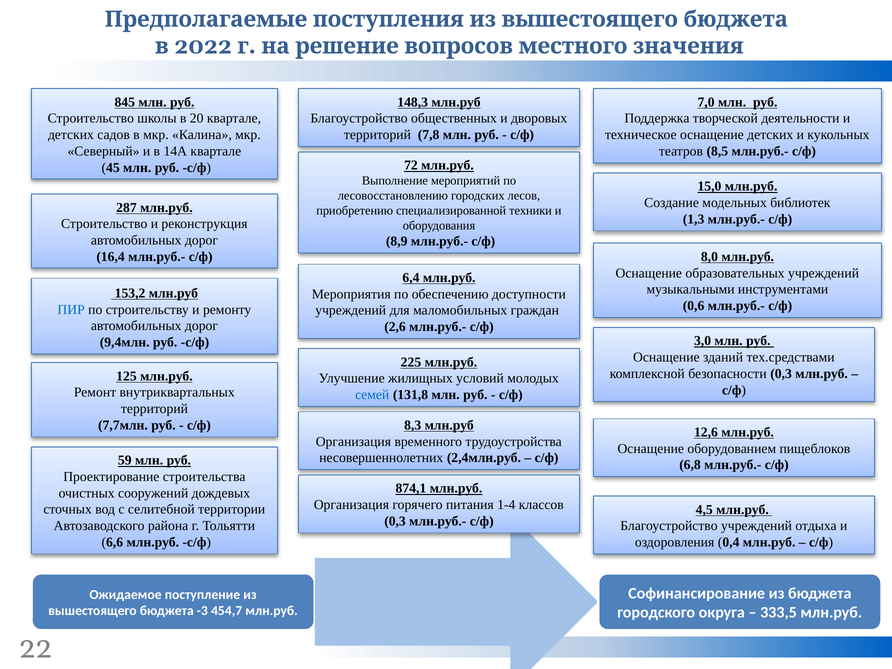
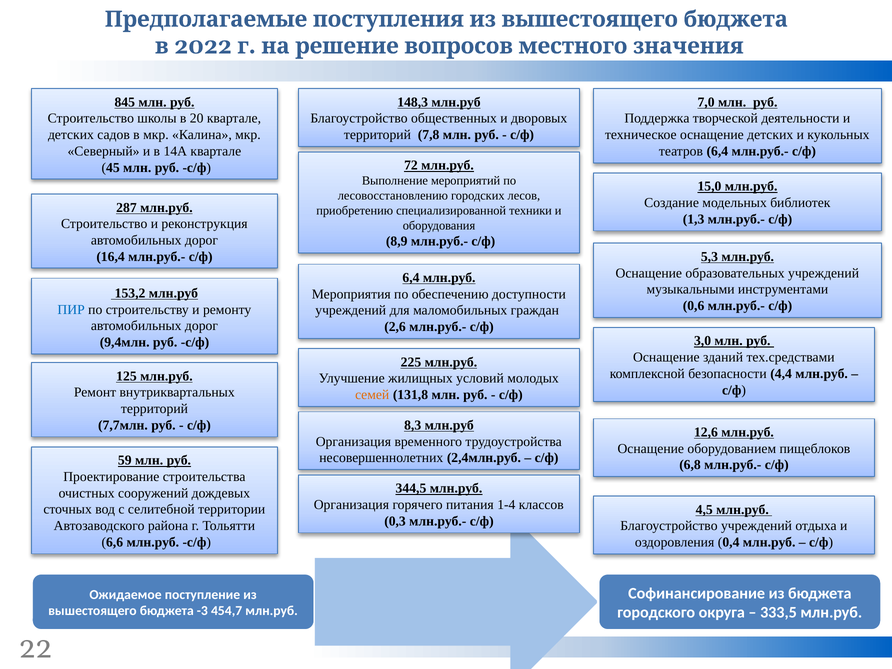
театров 8,5: 8,5 -> 6,4 (717, 151)
8,0: 8,0 -> 5,3 (709, 257)
безопасности 0,3: 0,3 -> 4,4 (781, 374)
семей colour: blue -> orange (372, 395)
874,1: 874,1 -> 344,5 (411, 488)
